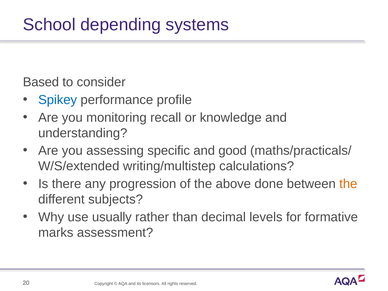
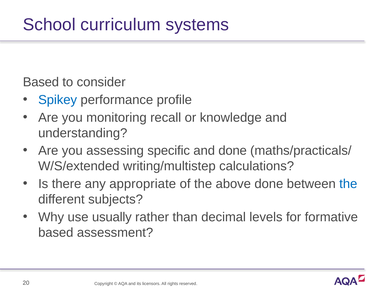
depending: depending -> curriculum (121, 25)
and good: good -> done (233, 151)
progression: progression -> appropriate (143, 184)
the colour: orange -> blue (348, 184)
marks: marks -> based (56, 233)
